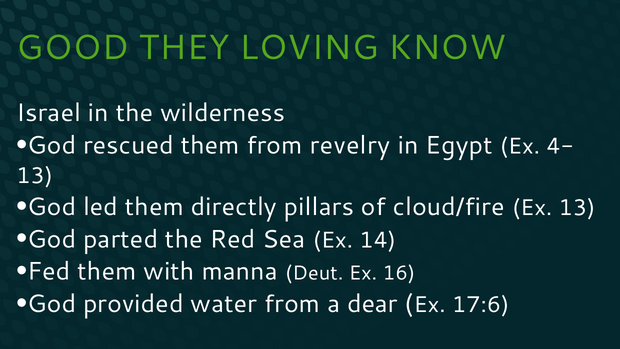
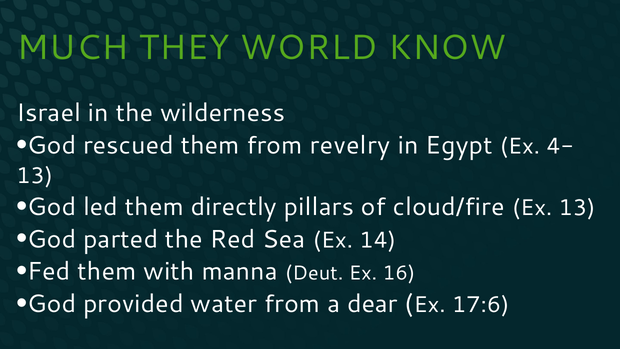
GOOD: GOOD -> MUCH (73, 48)
LOVING: LOVING -> WORLD (309, 48)
